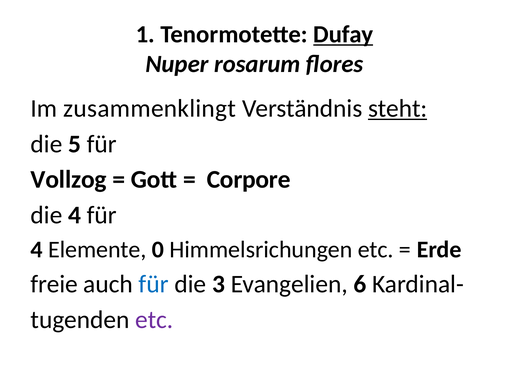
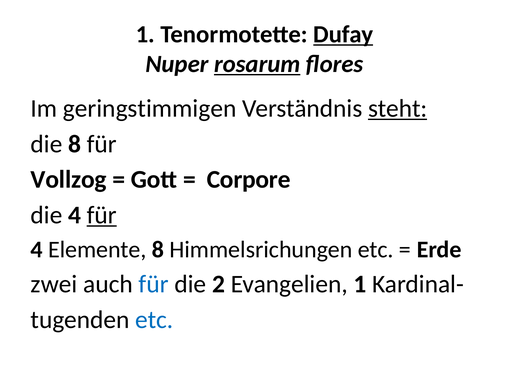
rosarum underline: none -> present (257, 64)
zusammenklingt: zusammenklingt -> geringstimmigen (150, 109)
die 5: 5 -> 8 (75, 144)
für underline: none -> present (102, 216)
Elemente 0: 0 -> 8 (158, 250)
freie: freie -> zwei (54, 285)
3: 3 -> 2 (219, 285)
Evangelien 6: 6 -> 1 (360, 285)
etc colour: purple -> blue (154, 320)
